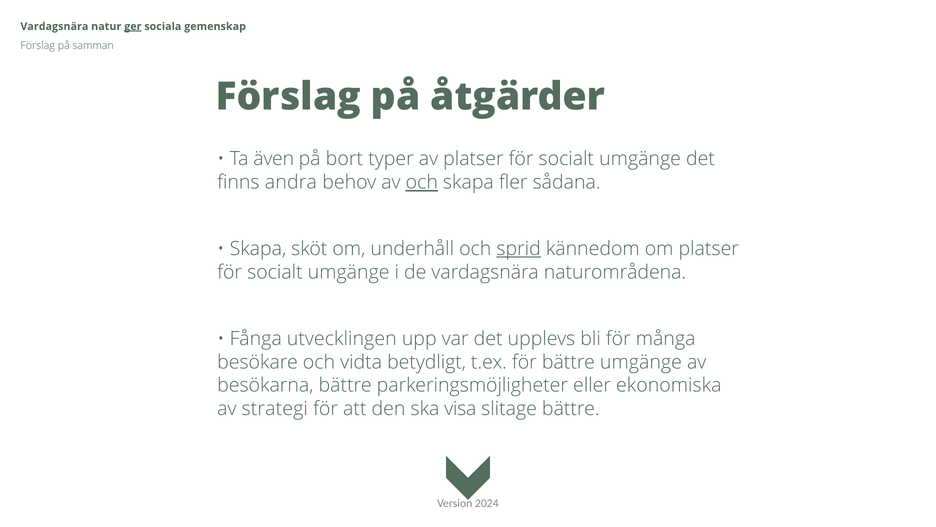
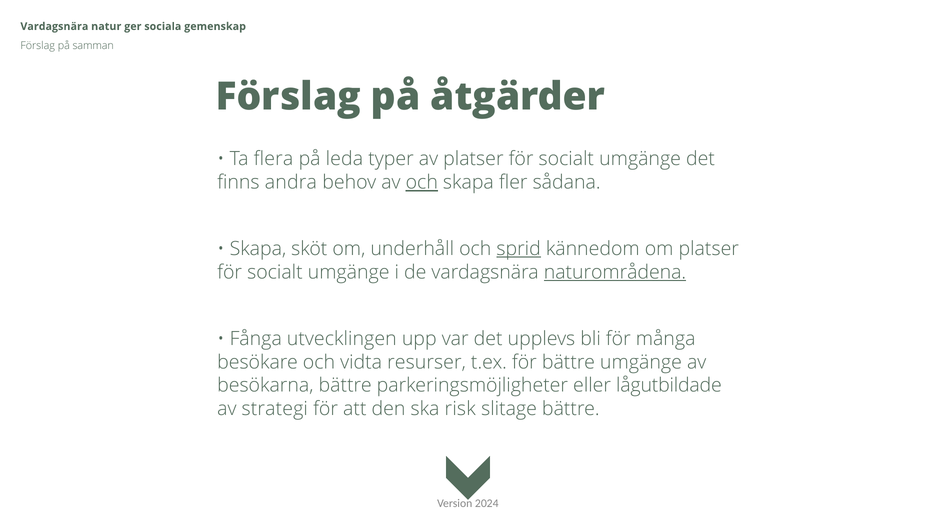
ger underline: present -> none (133, 26)
även: även -> flera (273, 159)
bort: bort -> leda (344, 159)
naturområdena underline: none -> present (615, 272)
betydligt: betydligt -> resurser (427, 362)
ekonomiska: ekonomiska -> lågutbildade (669, 385)
visa: visa -> risk (460, 409)
